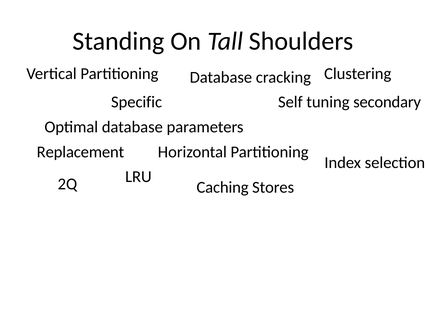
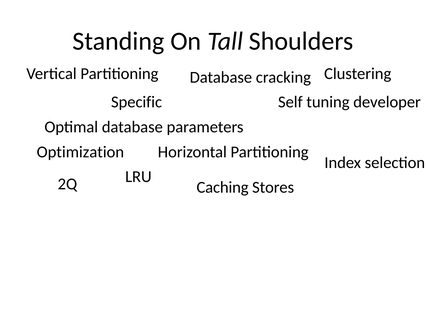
secondary: secondary -> developer (387, 102)
Replacement: Replacement -> Optimization (80, 152)
